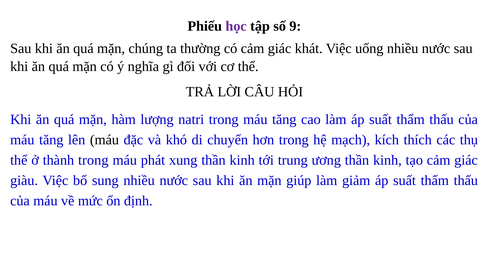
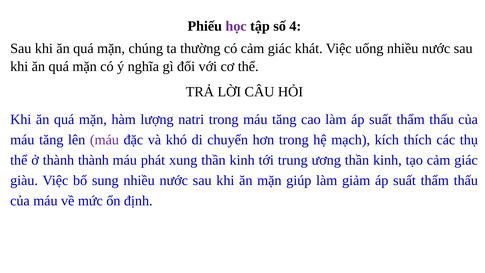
9: 9 -> 4 (295, 26)
máu colour: black -> purple (104, 140)
thành trong: trong -> thành (93, 160)
